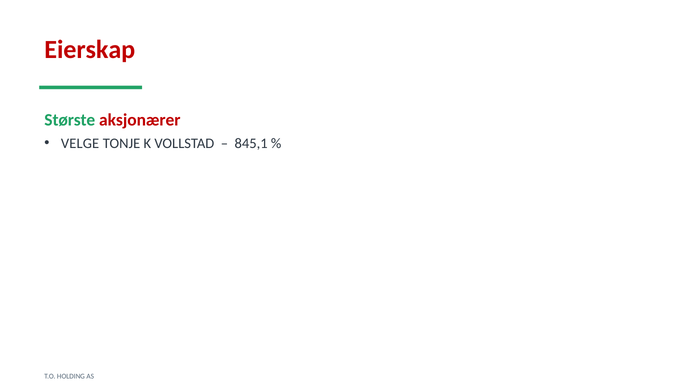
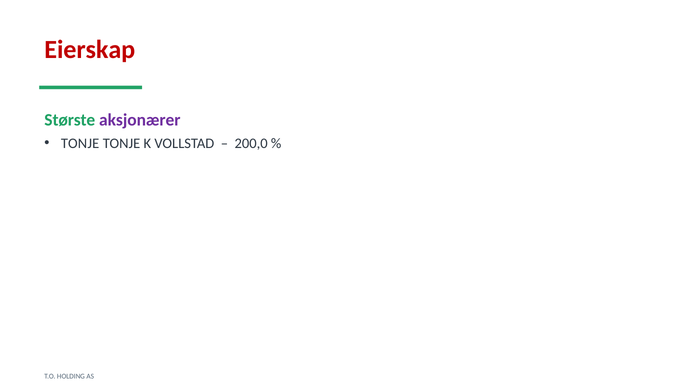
aksjonærer colour: red -> purple (140, 120)
VELGE: VELGE -> TONJE (80, 143)
845,1: 845,1 -> 200,0 (251, 143)
